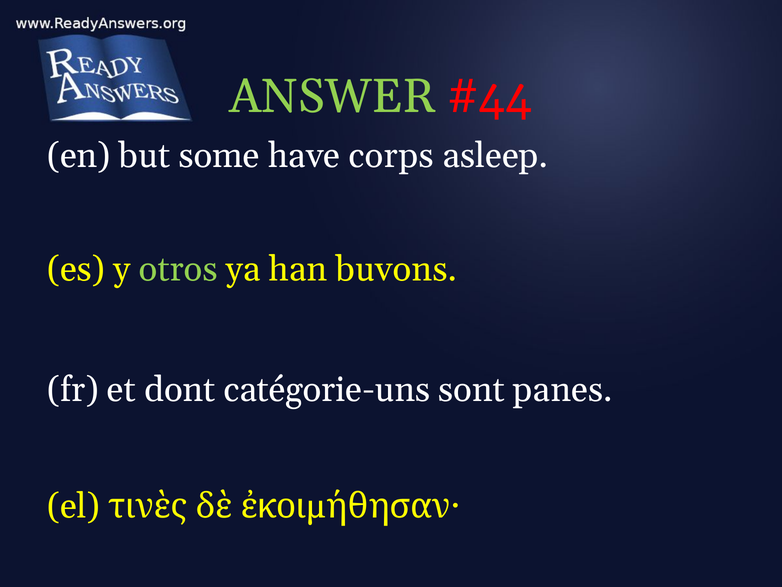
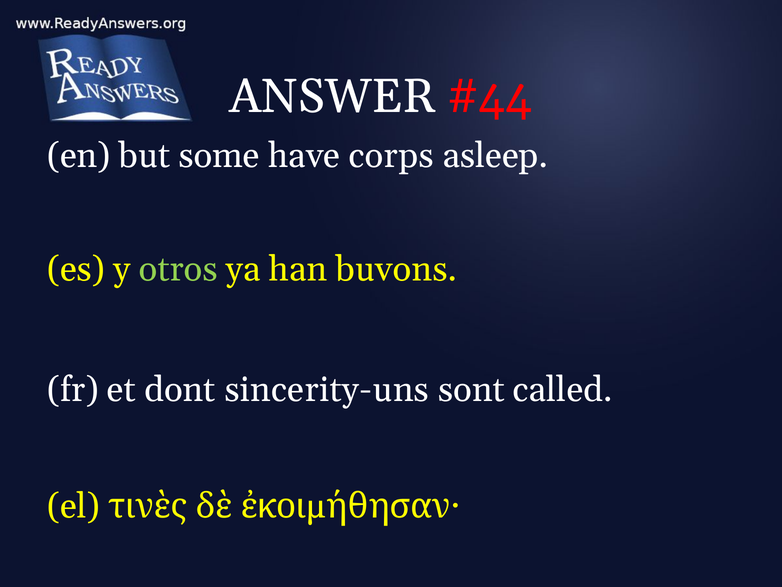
ANSWER colour: light green -> white (333, 97)
catégorie-uns: catégorie-uns -> sincerity-uns (327, 390)
panes: panes -> called (563, 390)
